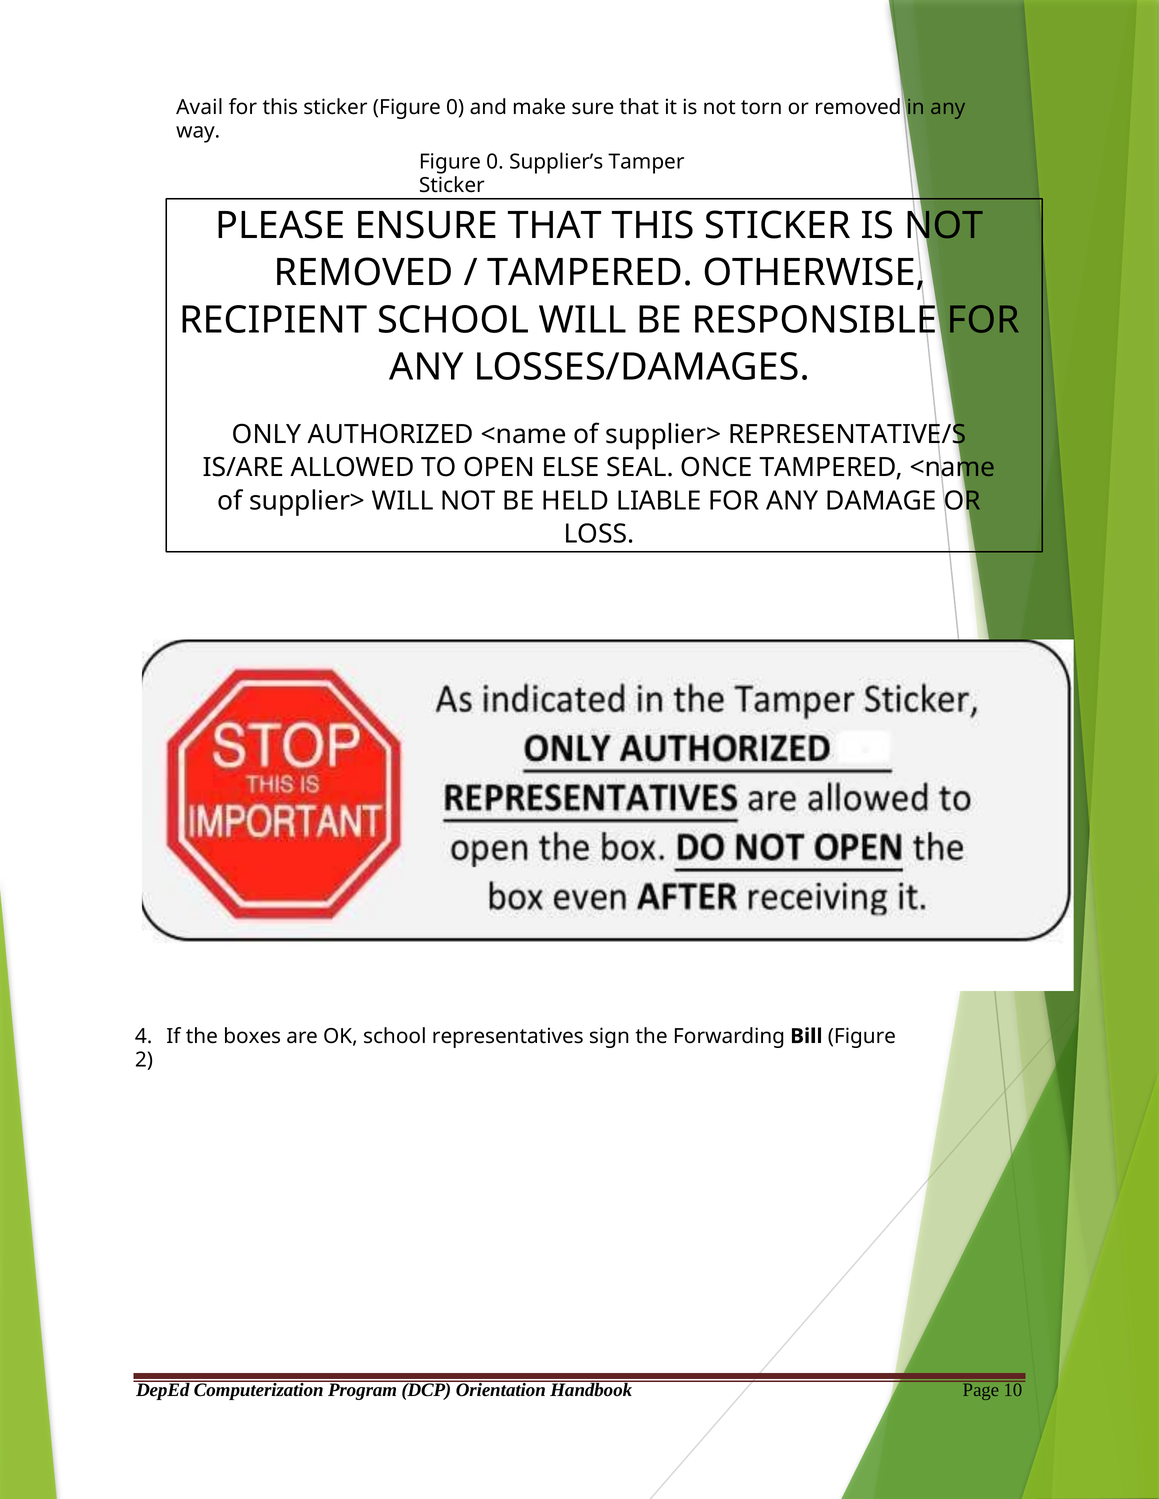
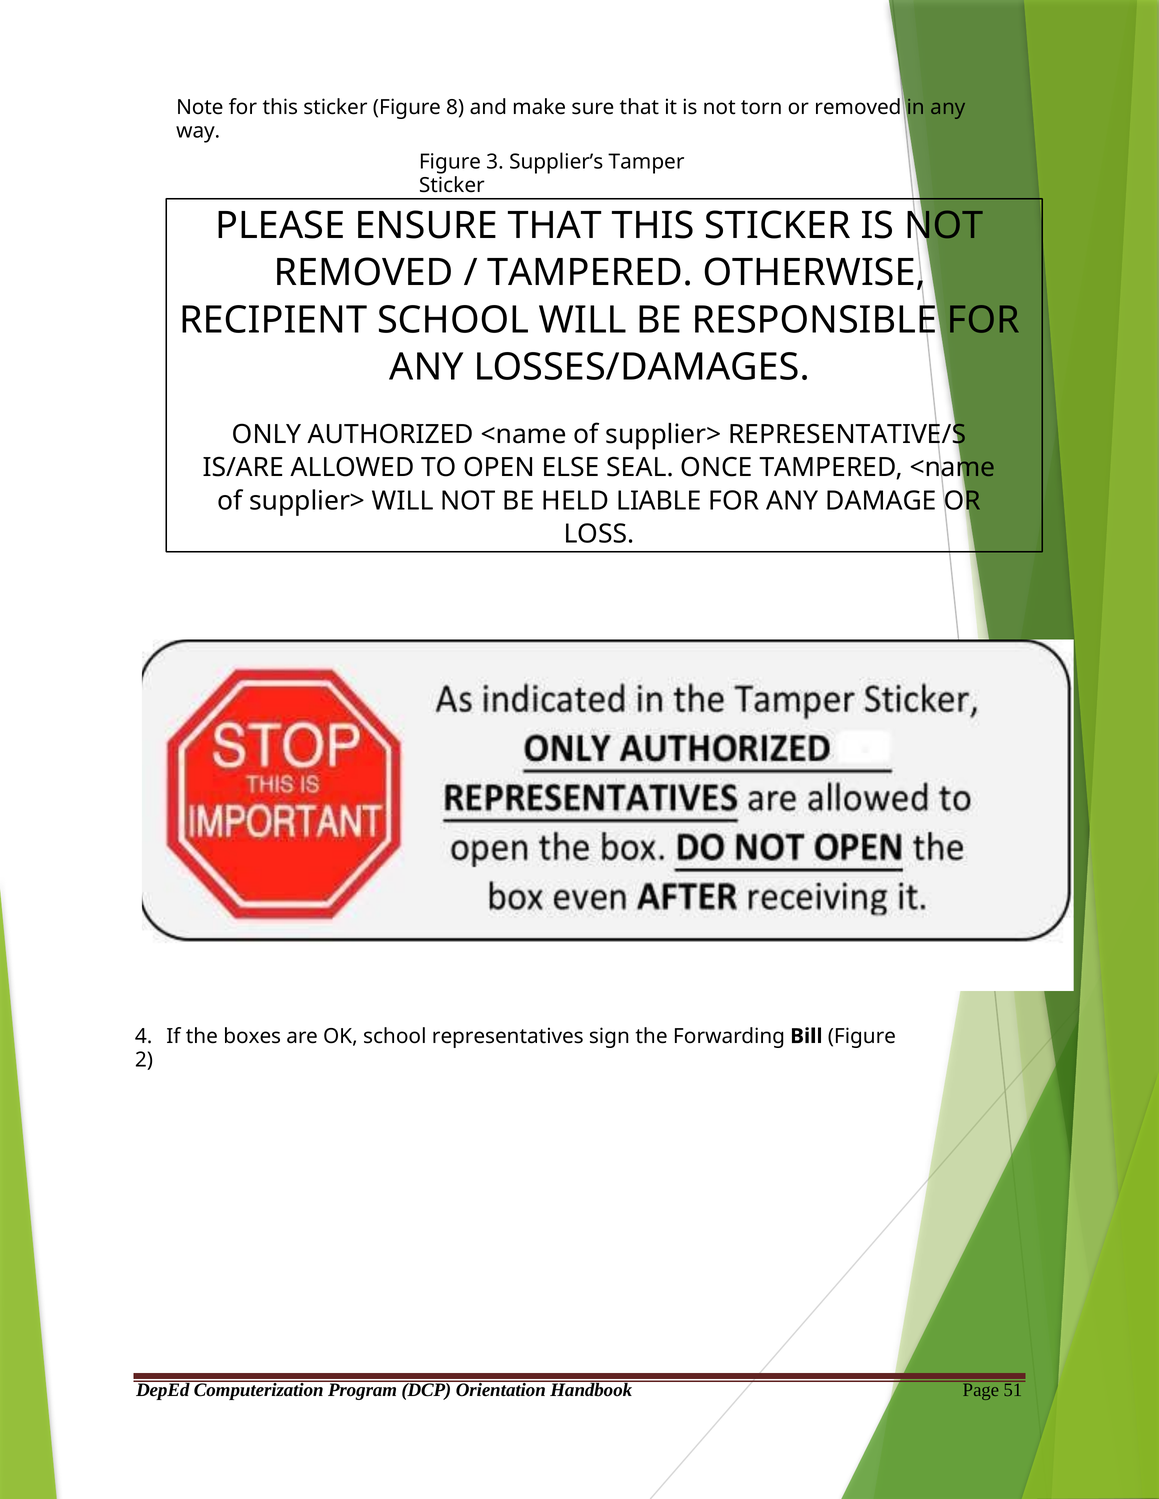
Avail: Avail -> Note (200, 108)
sticker Figure 0: 0 -> 8 (455, 108)
0: 0 -> 3 (495, 162)
10: 10 -> 51 (1013, 1391)
